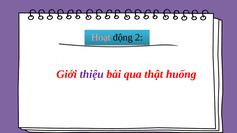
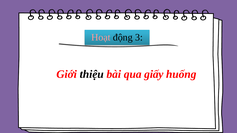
2: 2 -> 3 (139, 37)
thiệu colour: purple -> black (92, 74)
thật: thật -> giấy (154, 74)
